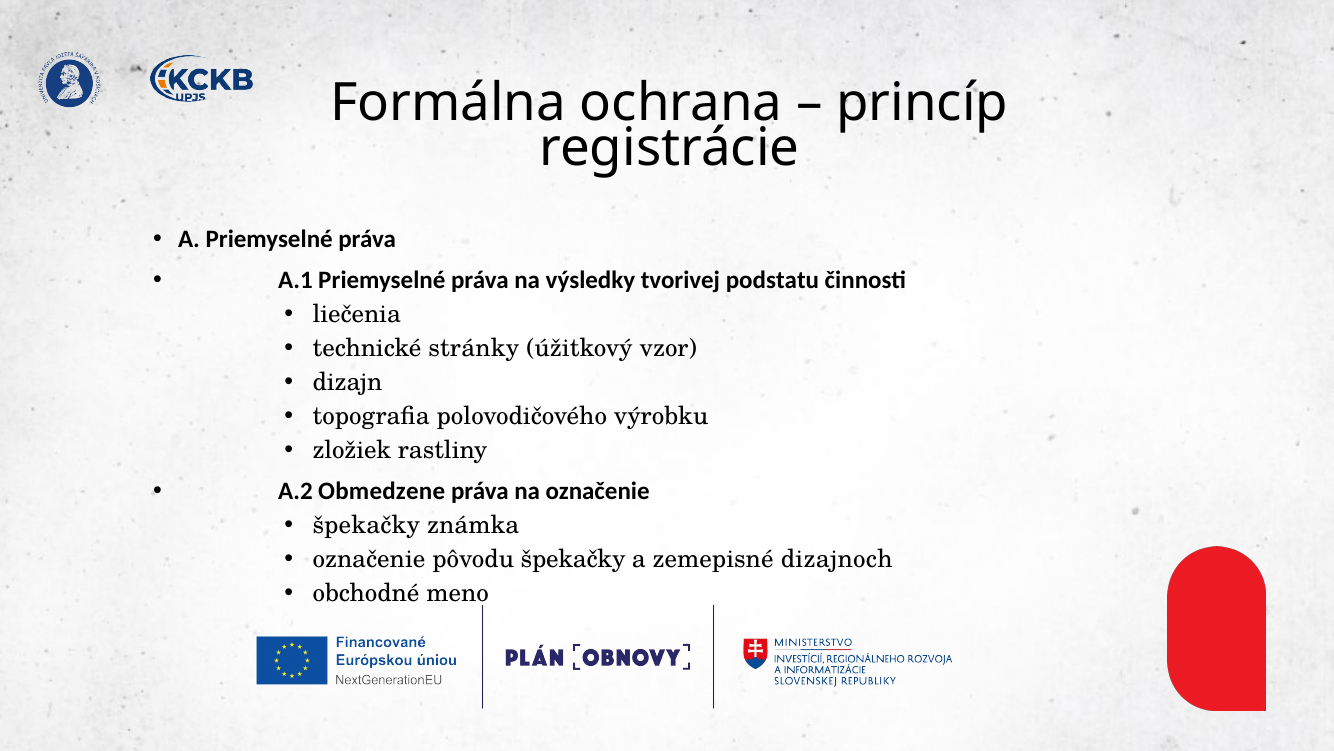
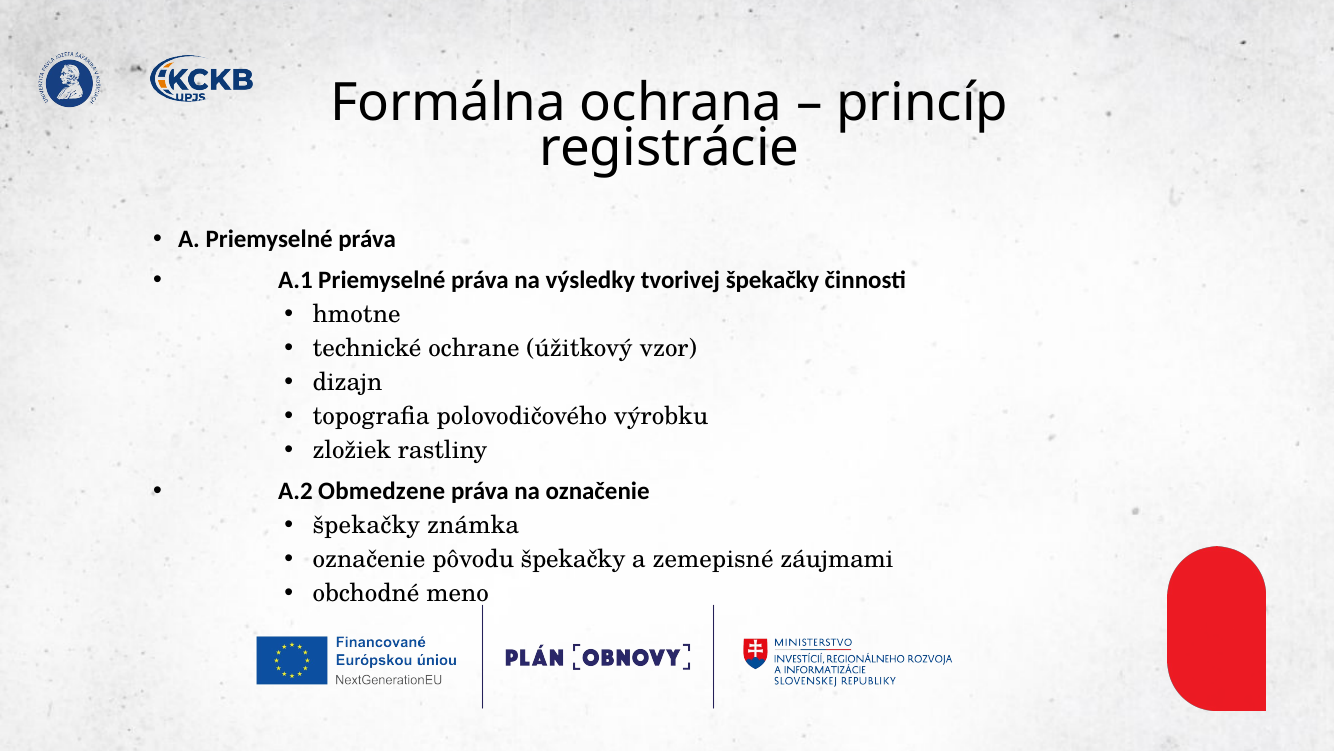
tvorivej podstatu: podstatu -> špekačky (773, 280)
liečenia: liečenia -> hmotne (357, 314)
stránky: stránky -> ochrane (474, 348)
dizajnoch: dizajnoch -> záujmami (837, 559)
